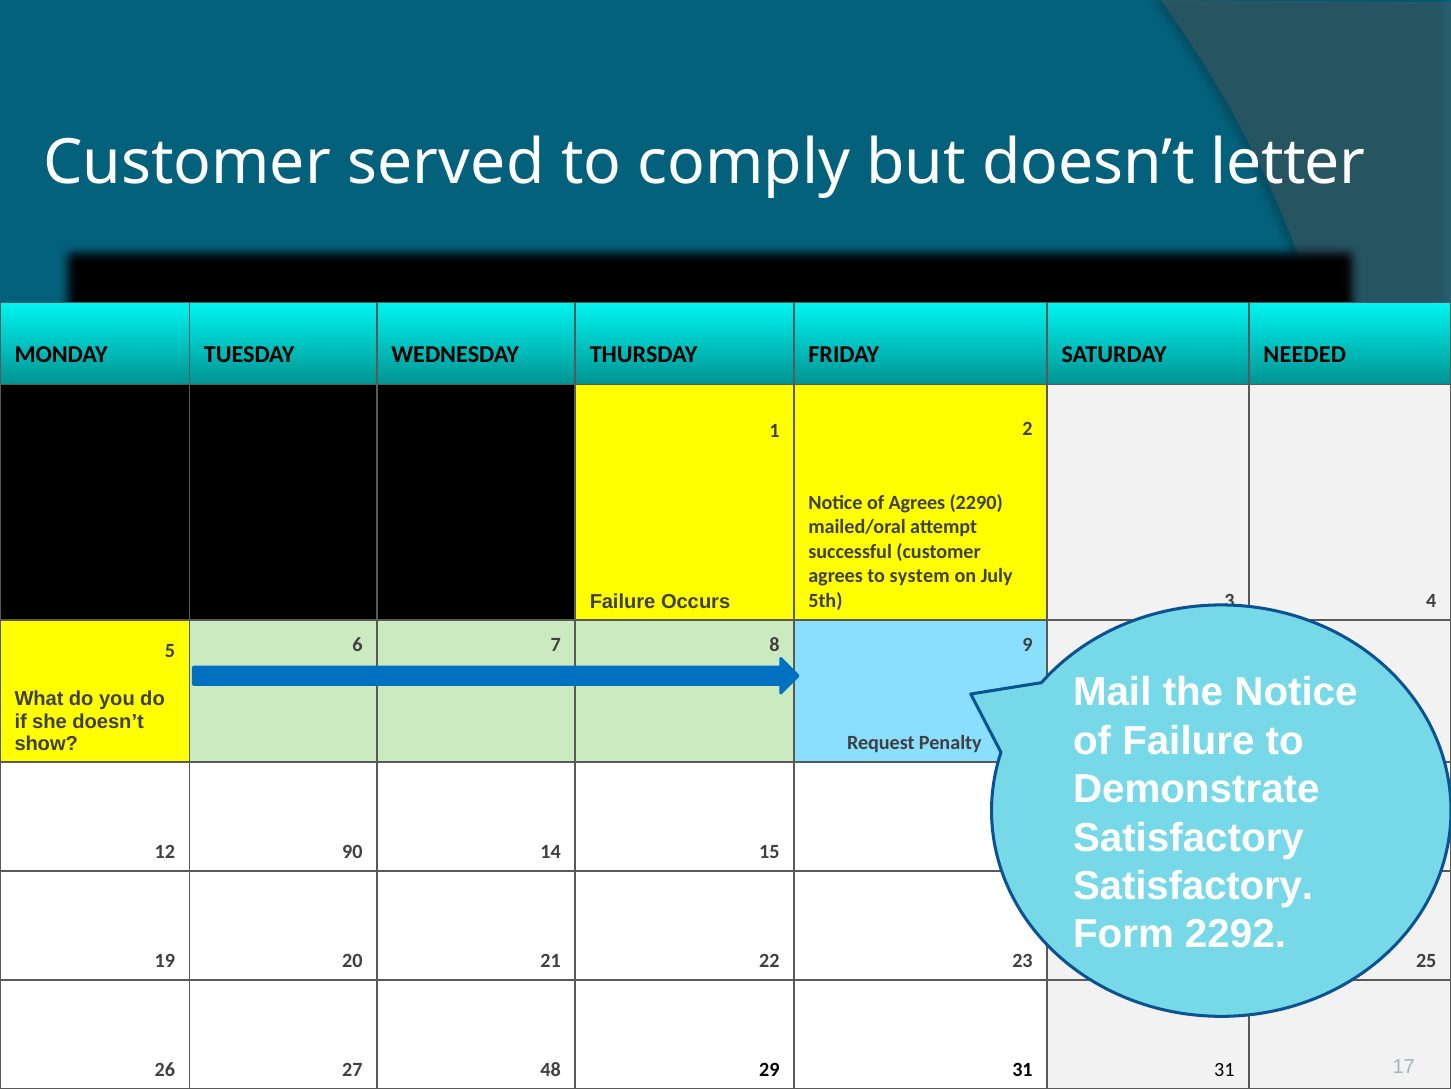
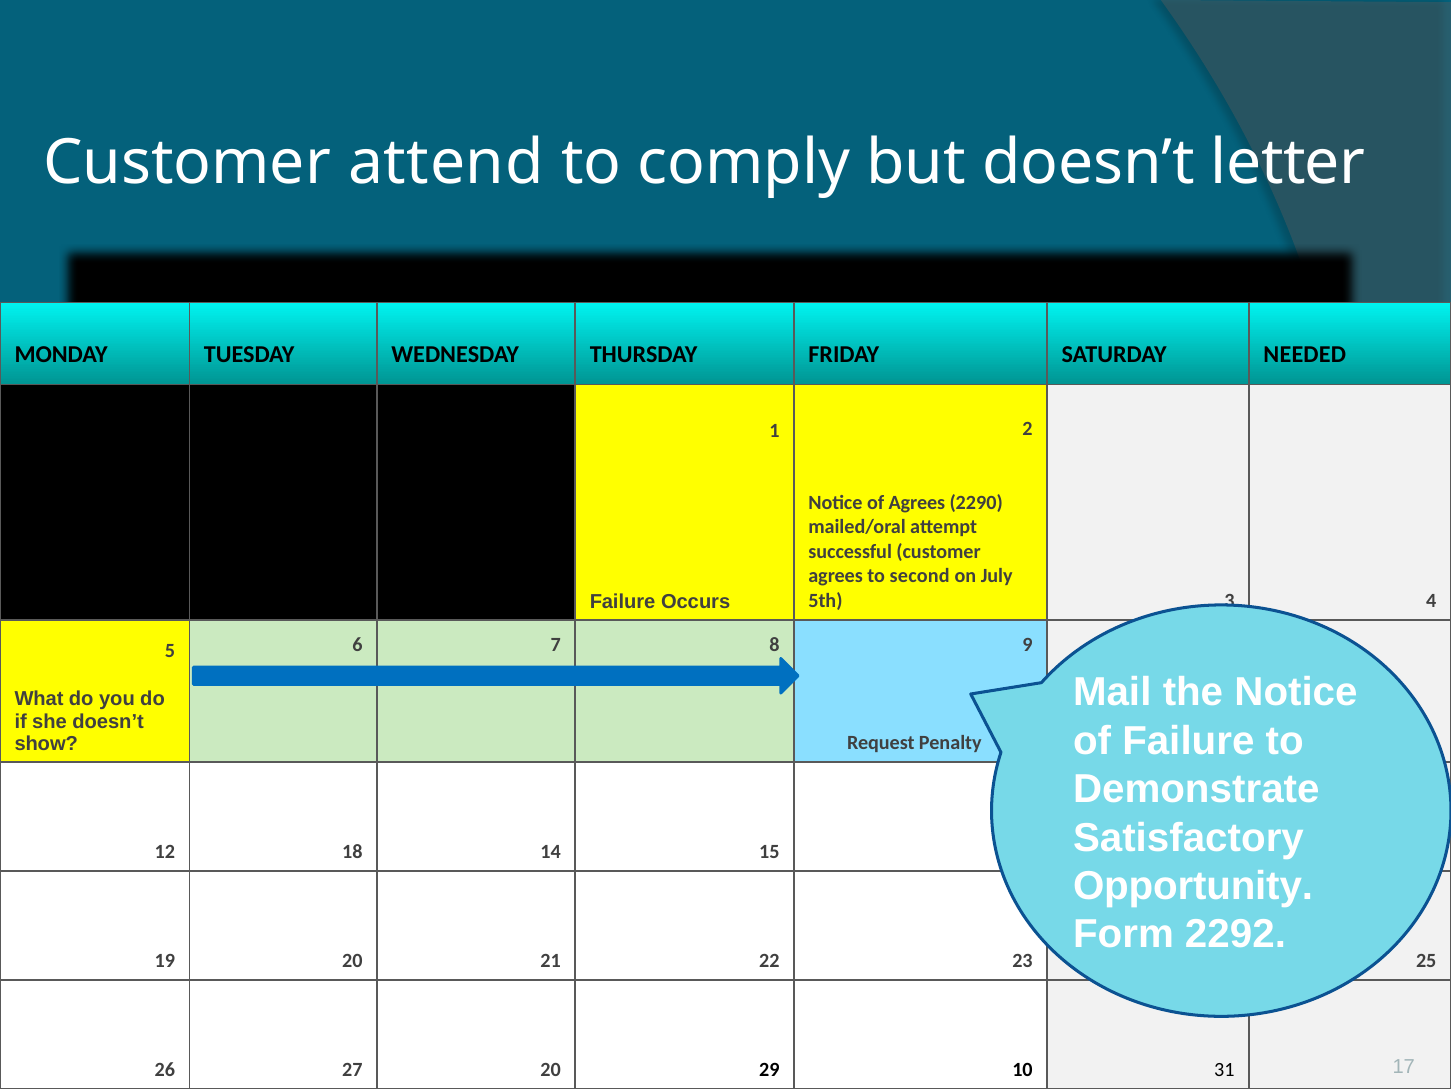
served: served -> attend (446, 163)
system: system -> second (920, 576)
12 90: 90 -> 18 (352, 851)
Satisfactory: Satisfactory -> Opportunity (1193, 886)
27 48: 48 -> 20 (551, 1069)
29 31: 31 -> 10 (1022, 1069)
